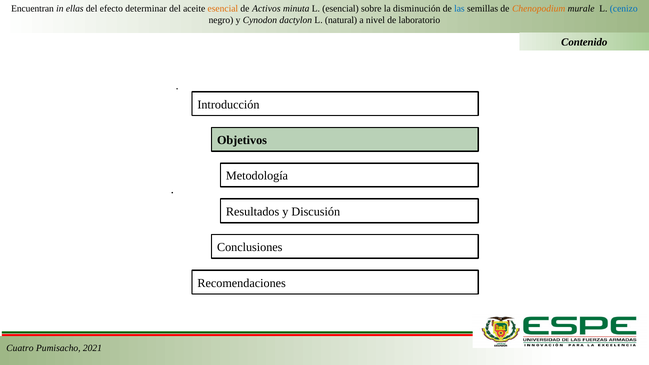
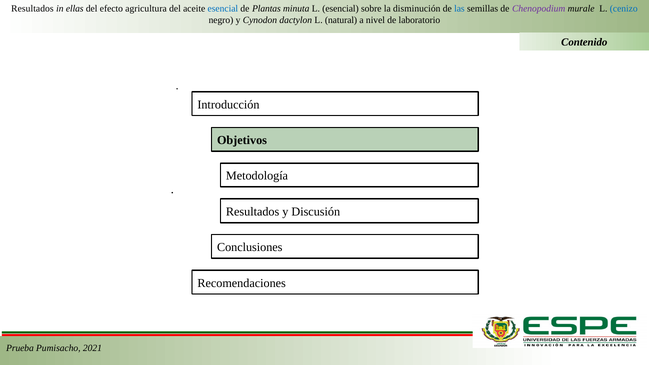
Encuentran: Encuentran -> Resultados (32, 9)
determinar: determinar -> agricultura (146, 9)
esencial colour: orange -> blue (223, 9)
Activos: Activos -> Plantas (266, 9)
Chenopodium colour: orange -> purple (539, 9)
Cuatro: Cuatro -> Prueba (20, 348)
